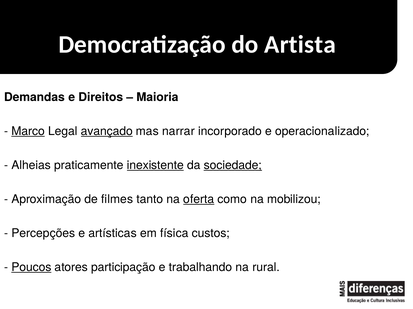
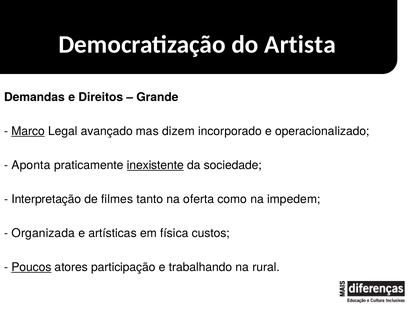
Maioria: Maioria -> Grande (158, 97)
avançado underline: present -> none (107, 132)
narrar: narrar -> dizem (178, 132)
Alheias: Alheias -> Aponta (31, 166)
sociedade underline: present -> none (233, 166)
Aproximação: Aproximação -> Interpretação (46, 200)
oferta underline: present -> none (199, 200)
mobilizou: mobilizou -> impedem (294, 200)
Percepções: Percepções -> Organizada (43, 234)
